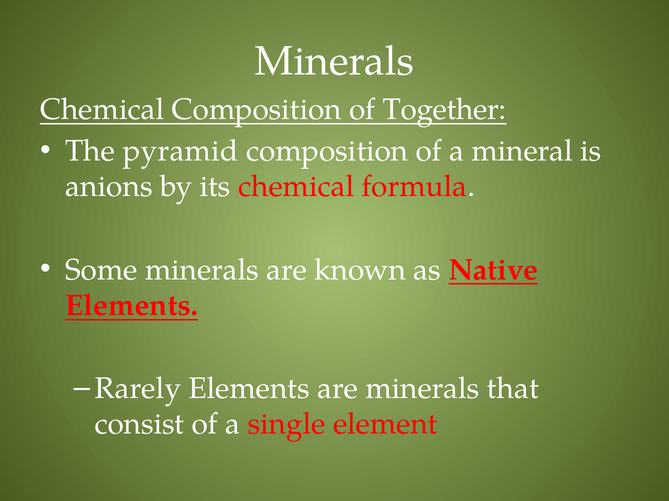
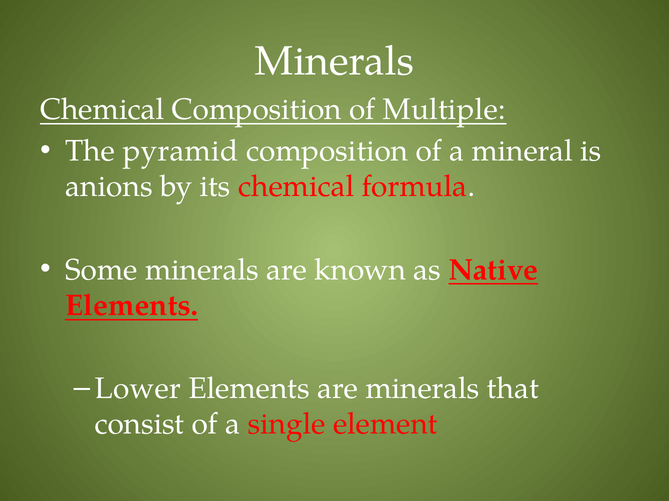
Together: Together -> Multiple (444, 110)
Rarely: Rarely -> Lower (138, 389)
